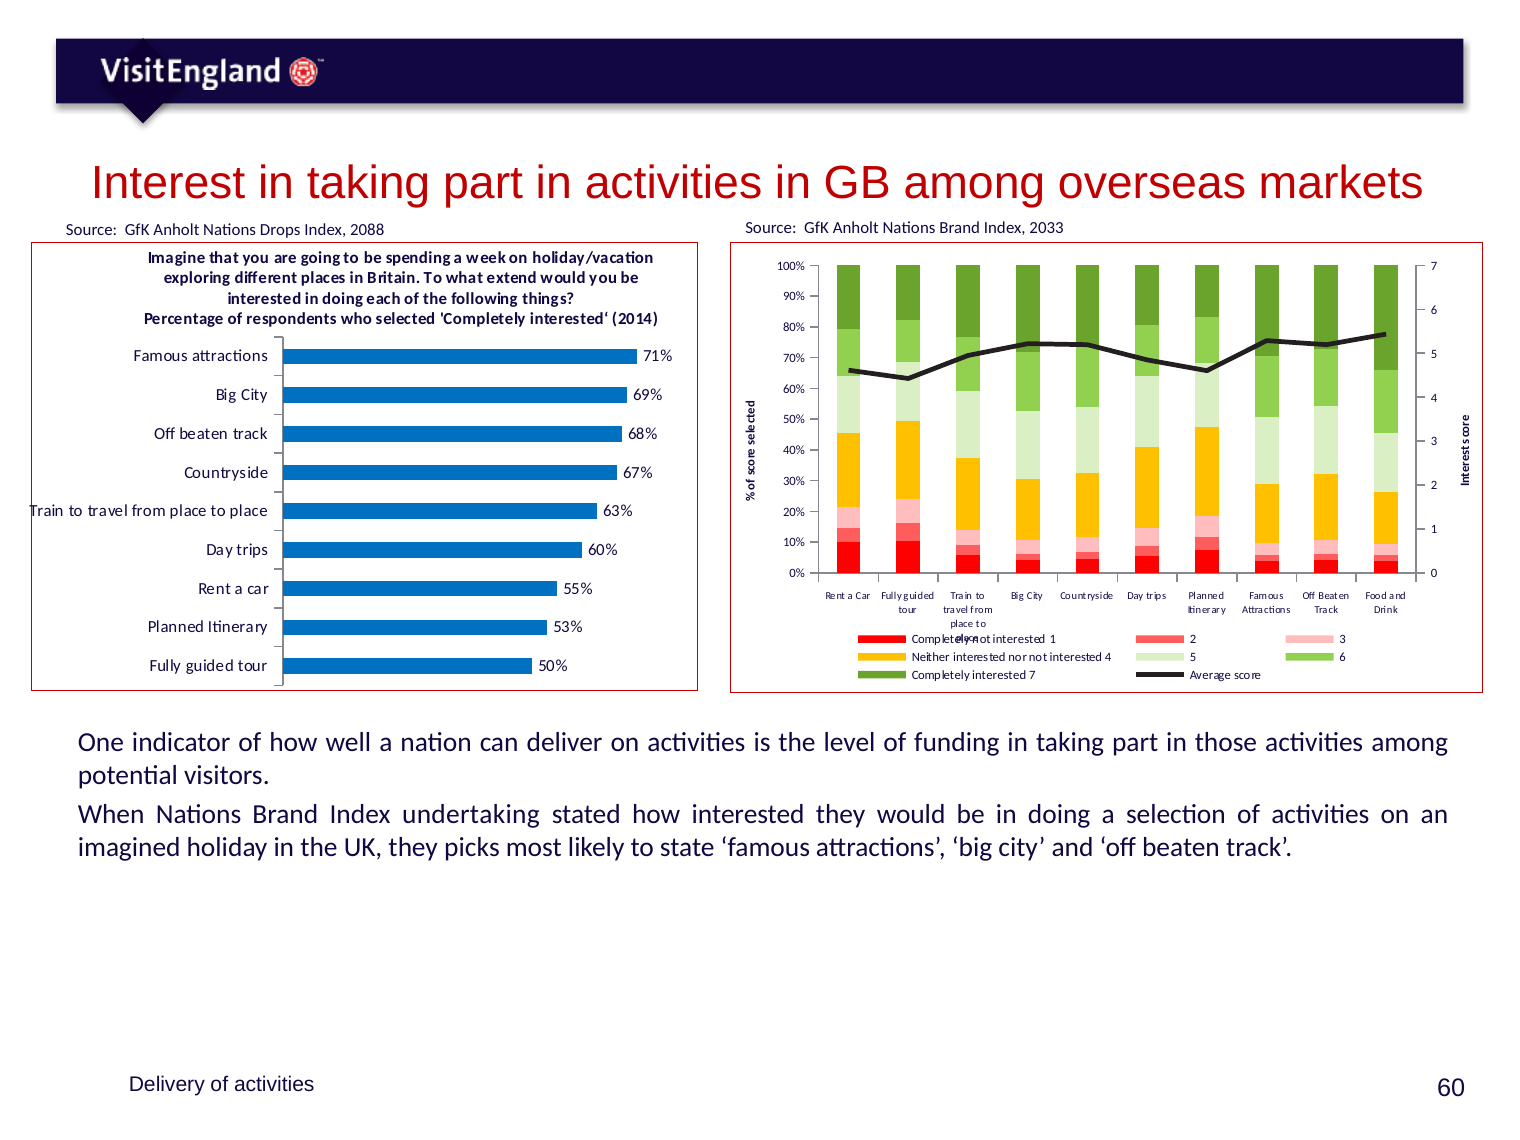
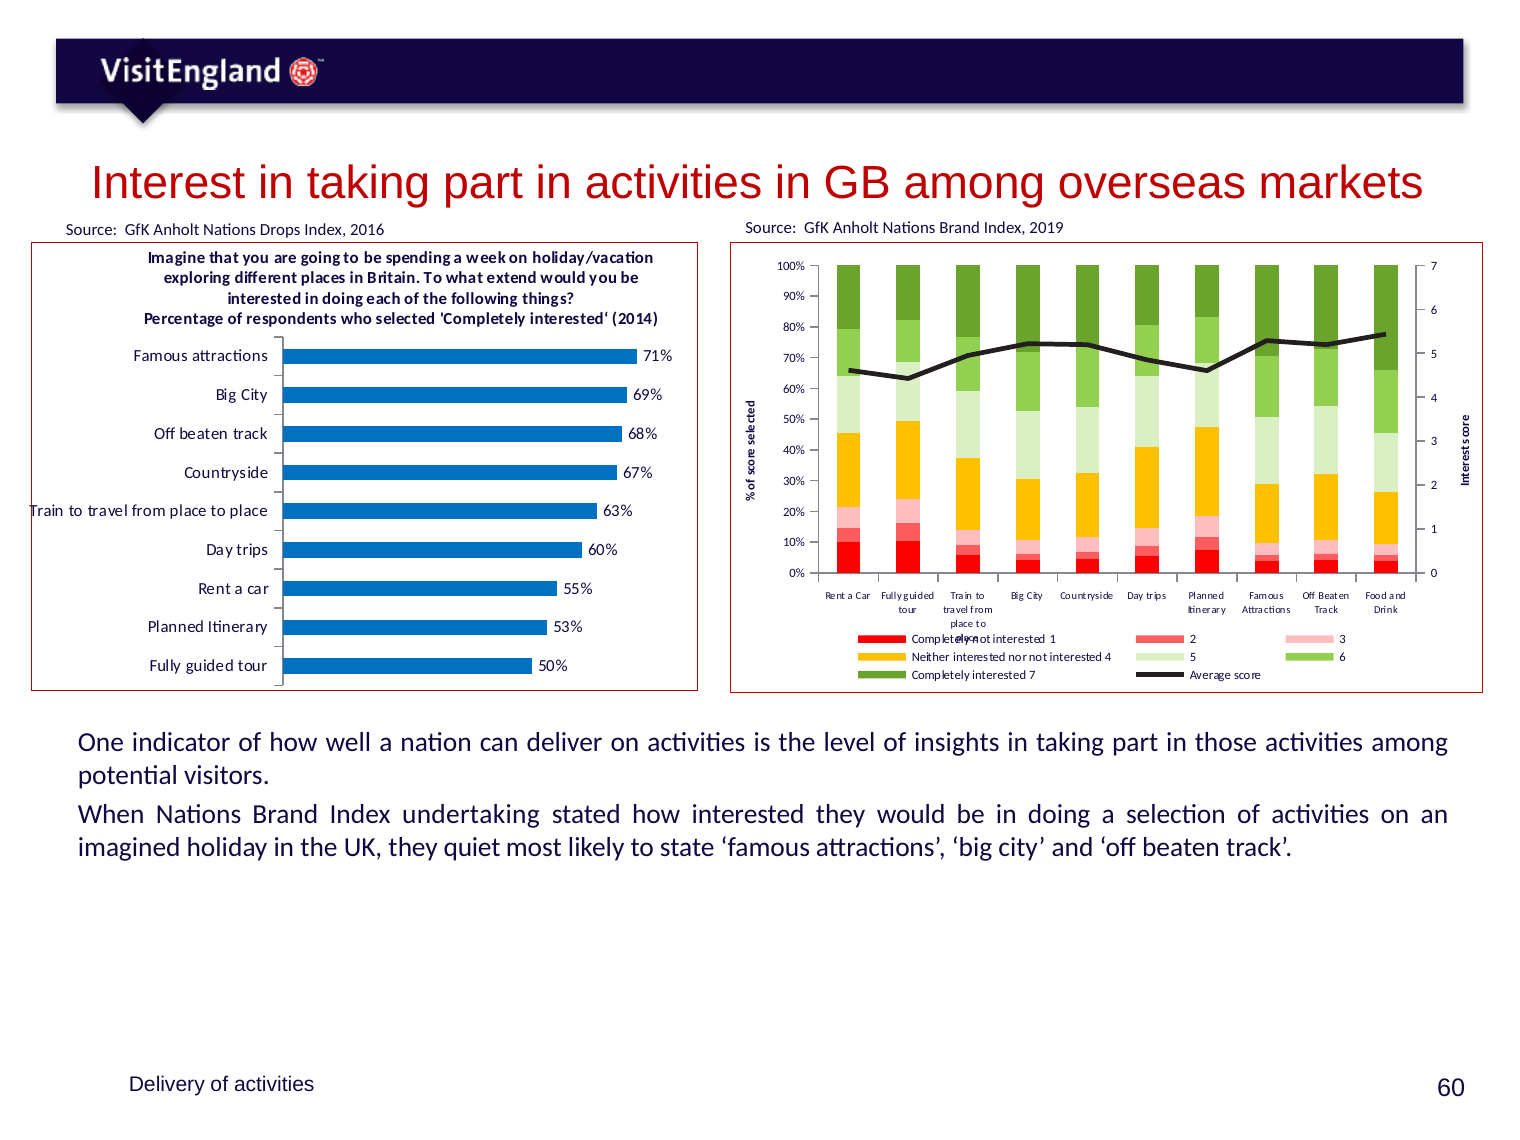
2088: 2088 -> 2016 (367, 230)
2033: 2033 -> 2019 (1047, 228)
funding: funding -> insights (957, 743)
picks: picks -> quiet (472, 847)
